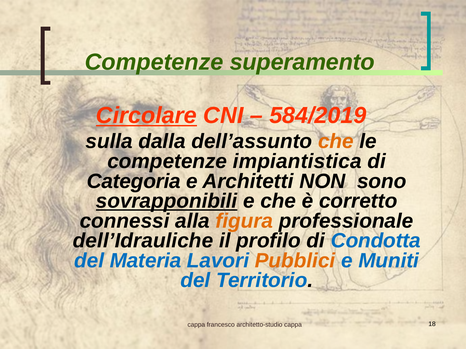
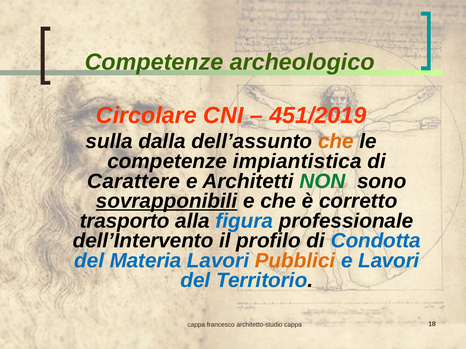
superamento: superamento -> archeologico (302, 62)
Circolare underline: present -> none (146, 116)
584/2019: 584/2019 -> 451/2019 (318, 116)
Categoria: Categoria -> Carattere (134, 181)
NON colour: black -> green (322, 181)
connessi: connessi -> trasporto (125, 221)
figura colour: orange -> blue (244, 221)
dell’Idrauliche: dell’Idrauliche -> dell’Intervento (143, 241)
e Muniti: Muniti -> Lavori (389, 261)
